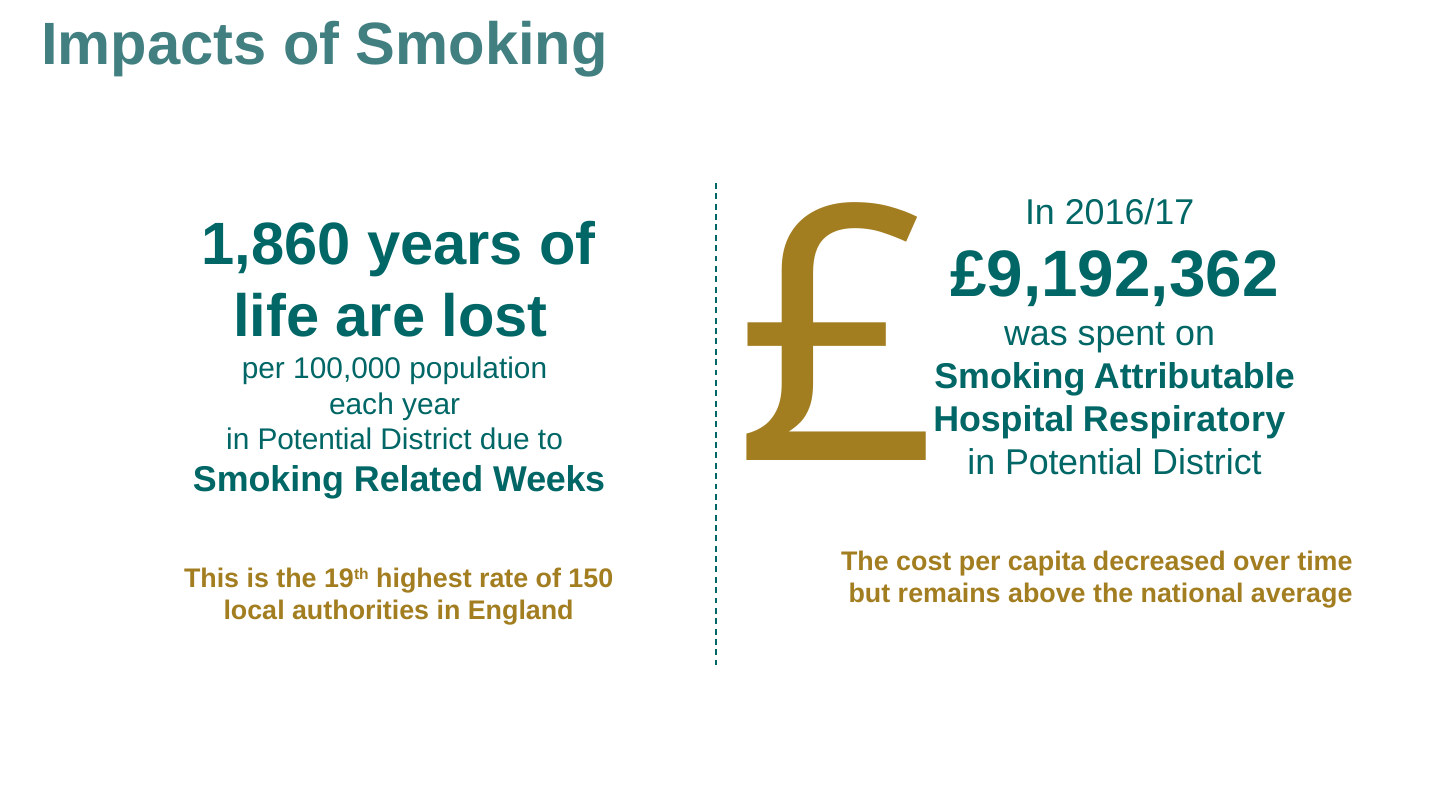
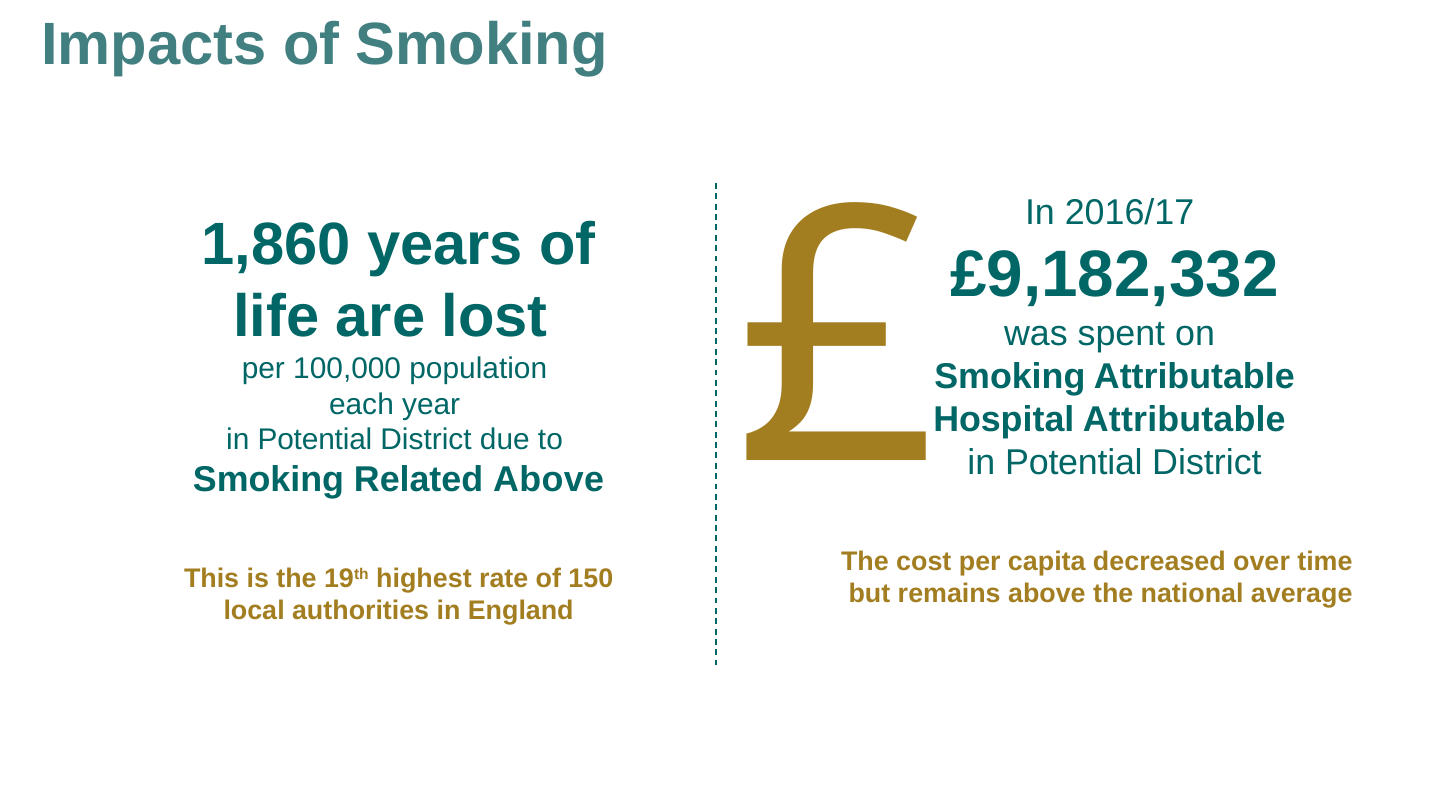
£9,192,362: £9,192,362 -> £9,182,332 (1114, 275)
Hospital Respiratory: Respiratory -> Attributable (1184, 420)
Related Weeks: Weeks -> Above (549, 480)
